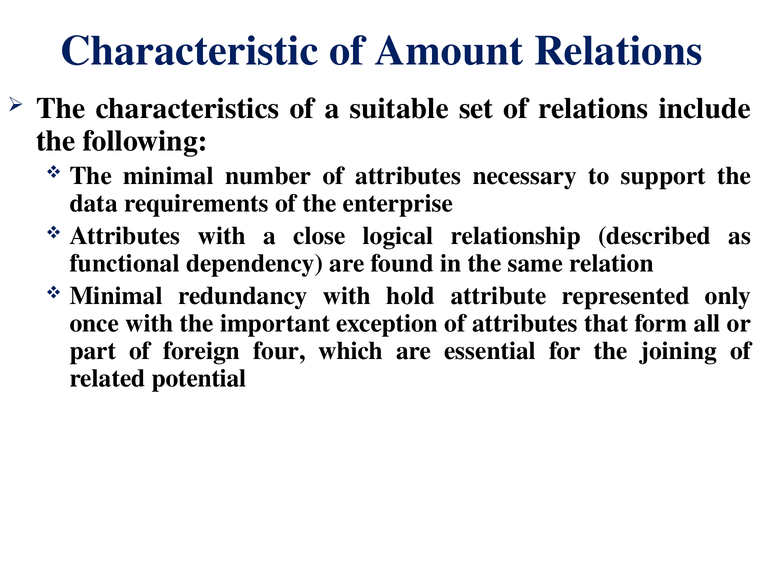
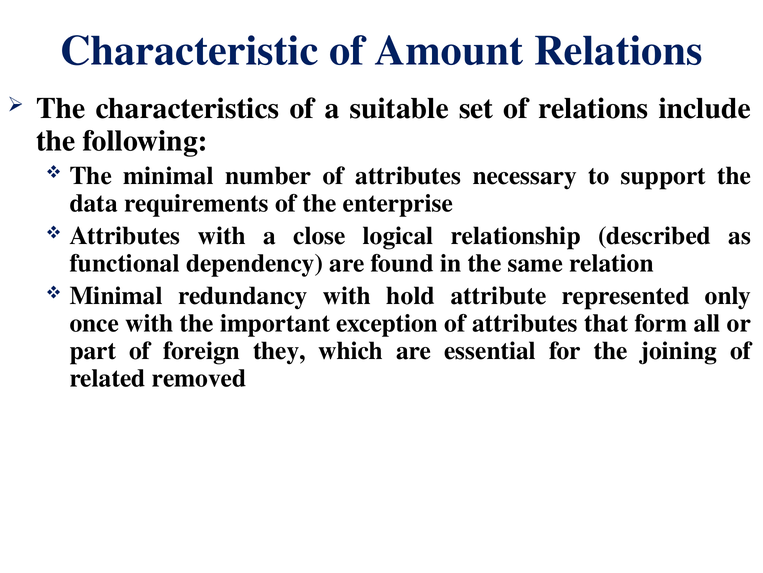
four: four -> they (279, 350)
potential: potential -> removed (199, 378)
